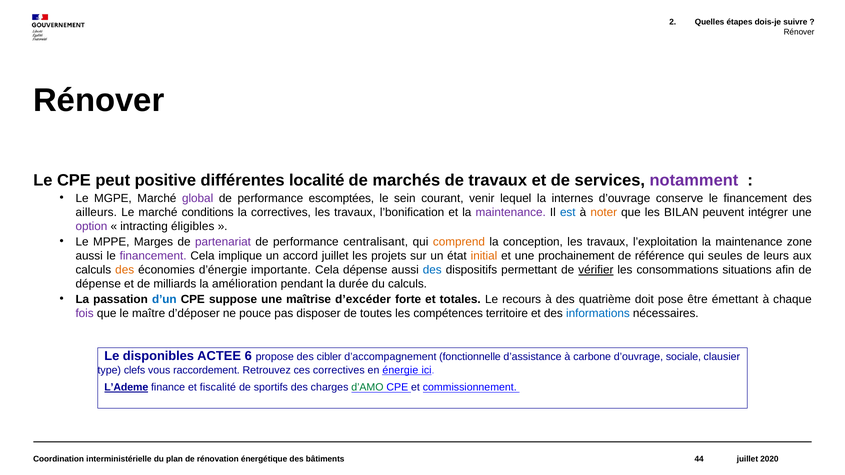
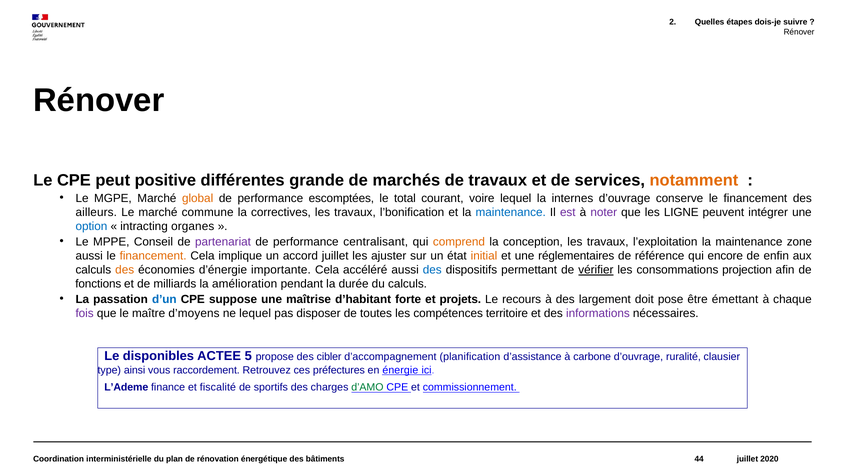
localité: localité -> grande (317, 181)
notamment colour: purple -> orange (694, 181)
global colour: purple -> orange (198, 198)
sein: sein -> total (405, 198)
venir: venir -> voire (482, 198)
conditions: conditions -> commune (208, 213)
maintenance colour: purple -> blue (511, 213)
est colour: blue -> purple (568, 213)
noter colour: orange -> purple (604, 213)
BILAN: BILAN -> LIGNE (681, 213)
option colour: purple -> blue (91, 227)
éligibles: éligibles -> organes (193, 227)
Marges: Marges -> Conseil (153, 242)
financement colour: purple -> orange (153, 256)
projets: projets -> ajuster (389, 256)
prochainement: prochainement -> réglementaires (576, 256)
seules: seules -> encore (725, 256)
leurs: leurs -> enfin (776, 256)
Cela dépense: dépense -> accéléré (365, 270)
situations: situations -> projection (747, 270)
dépense: dépense -> fonctions (98, 284)
d’excéder: d’excéder -> d’habitant (363, 299)
totales: totales -> projets (460, 299)
quatrième: quatrième -> largement (605, 299)
d’déposer: d’déposer -> d’moyens (194, 314)
ne pouce: pouce -> lequel (255, 314)
informations colour: blue -> purple (598, 314)
6: 6 -> 5 (248, 356)
fonctionnelle: fonctionnelle -> planification (470, 357)
sociale: sociale -> ruralité (683, 357)
clefs: clefs -> ainsi (135, 370)
ces correctives: correctives -> préfectures (339, 370)
L’Ademe underline: present -> none (126, 388)
